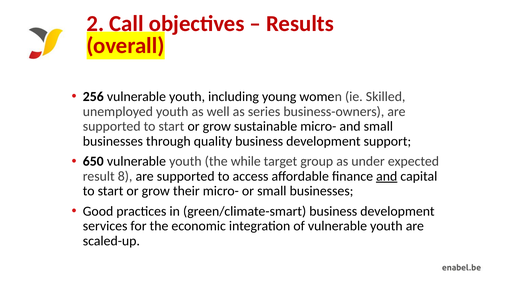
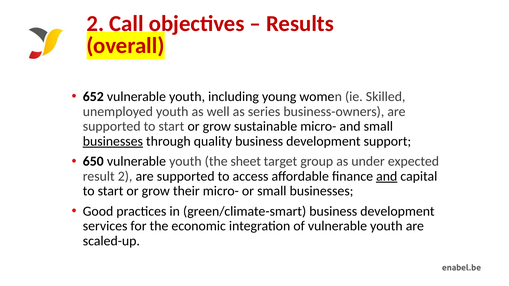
256: 256 -> 652 (93, 97)
businesses underline: none -> present (113, 141)
while: while -> sheet (246, 162)
result 8: 8 -> 2 (125, 176)
